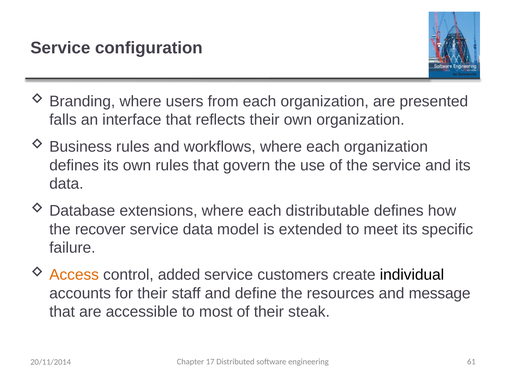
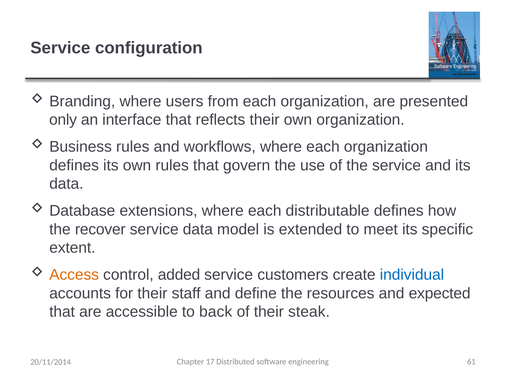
falls: falls -> only (63, 120)
failure: failure -> extent (72, 248)
individual colour: black -> blue (412, 275)
message: message -> expected (440, 294)
most: most -> back (216, 312)
